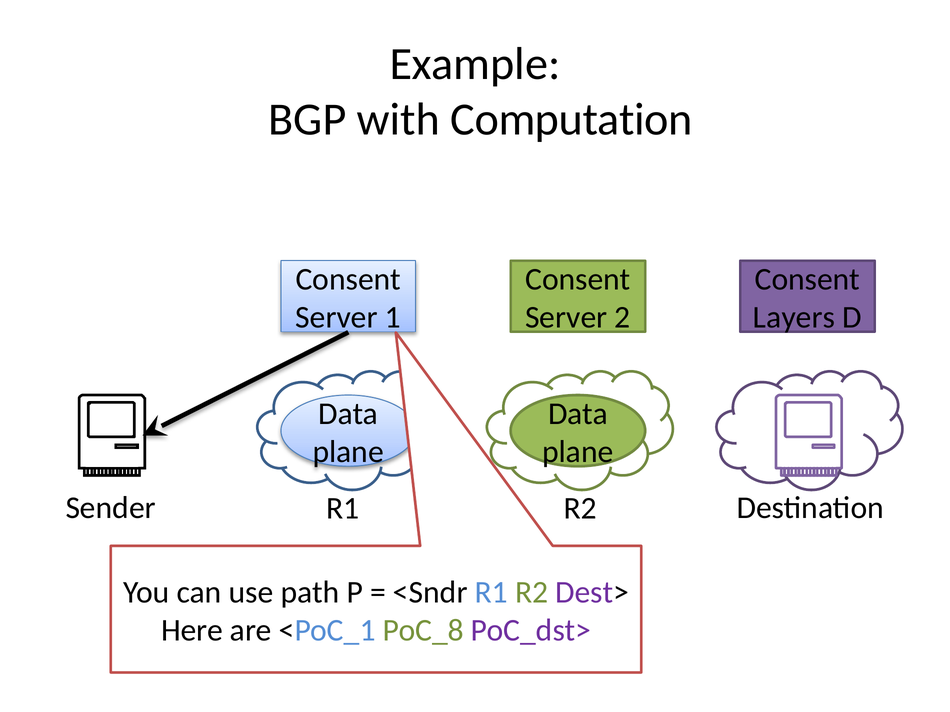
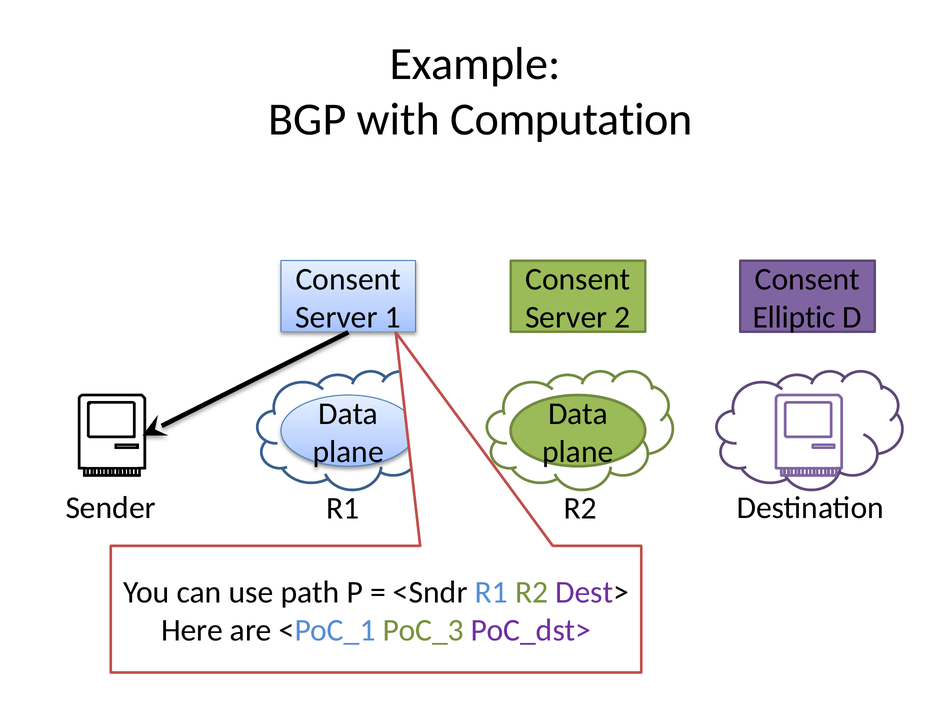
Layers: Layers -> Elliptic (794, 318)
PoC_8: PoC_8 -> PoC_3 (423, 631)
